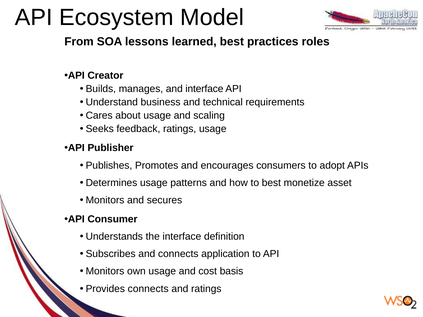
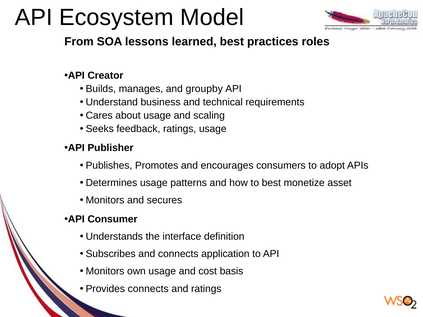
and interface: interface -> groupby (204, 89)
